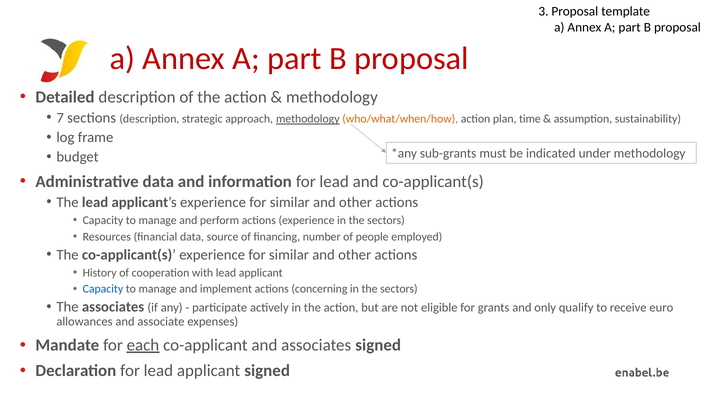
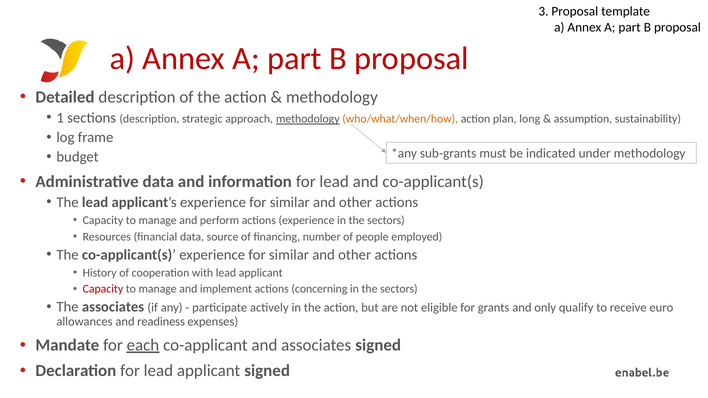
7: 7 -> 1 (60, 118)
time: time -> long (530, 119)
Capacity colour: blue -> red (103, 289)
associate: associate -> readiness (161, 322)
